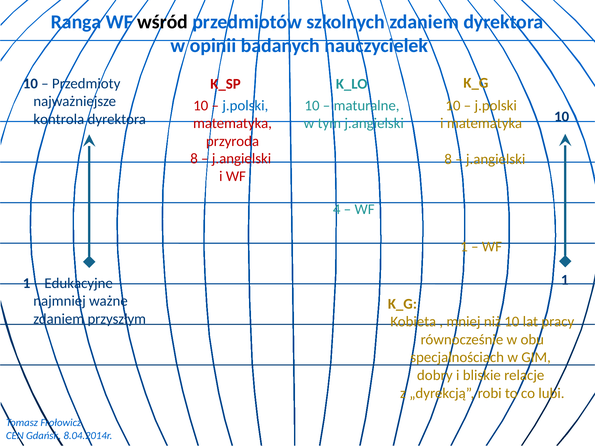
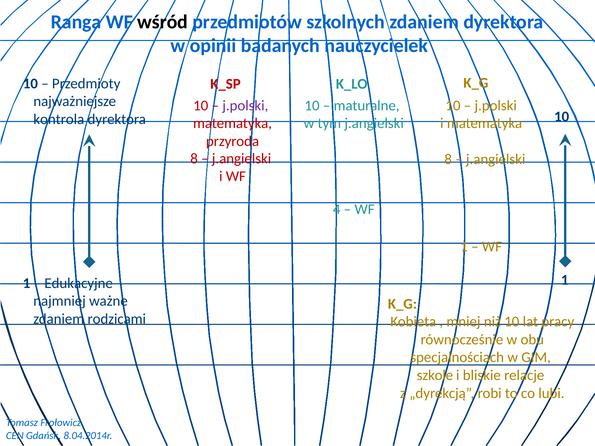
j.polski colour: blue -> purple (245, 106)
przyszłym: przyszłym -> rodzicami (117, 319)
dobry: dobry -> szkole (435, 375)
